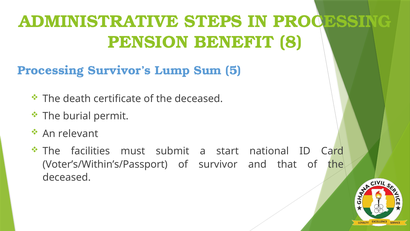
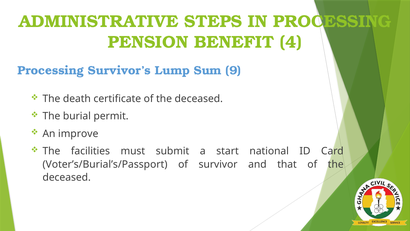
8: 8 -> 4 (291, 42)
5: 5 -> 9 (233, 70)
relevant: relevant -> improve (78, 133)
Voter’s/Within’s/Passport: Voter’s/Within’s/Passport -> Voter’s/Burial’s/Passport (105, 164)
